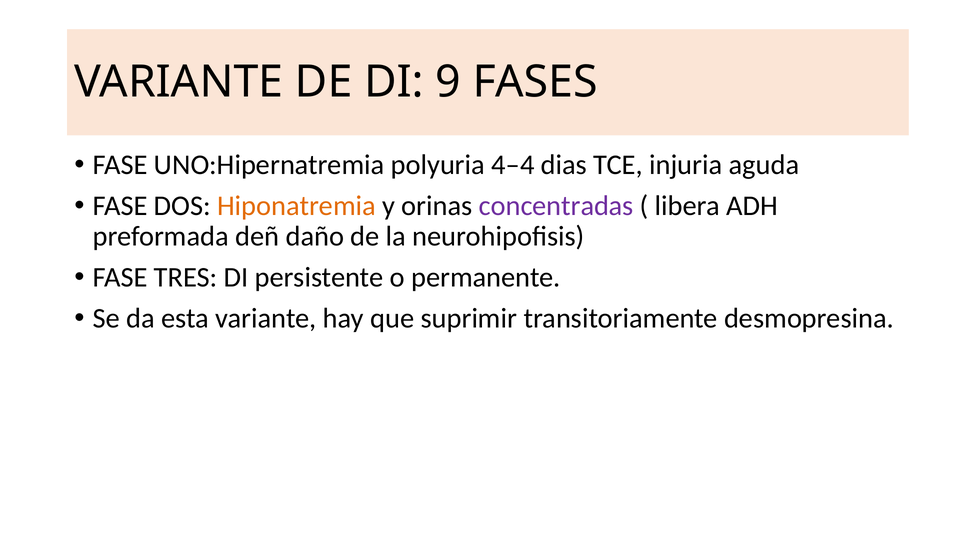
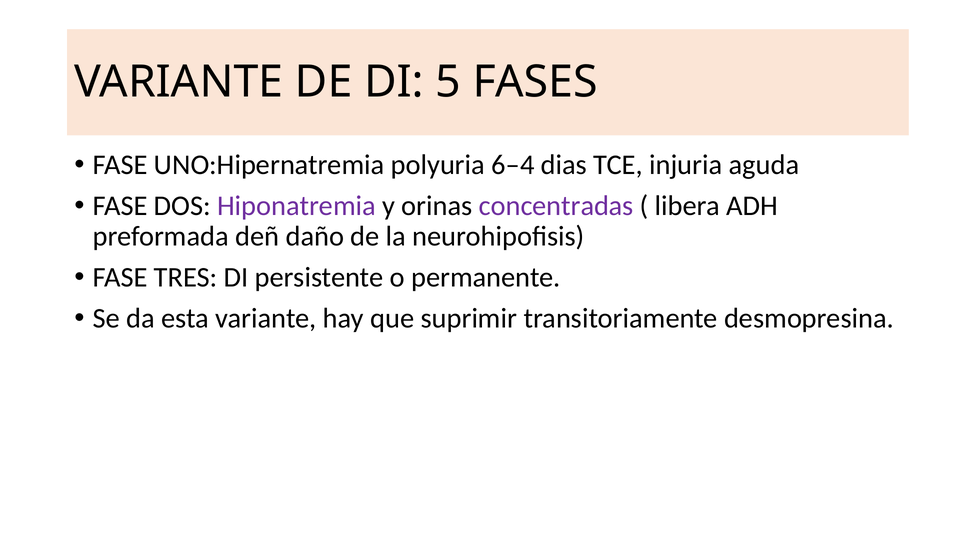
9: 9 -> 5 (448, 82)
4–4: 4–4 -> 6–4 (513, 165)
Hiponatremia colour: orange -> purple (296, 206)
